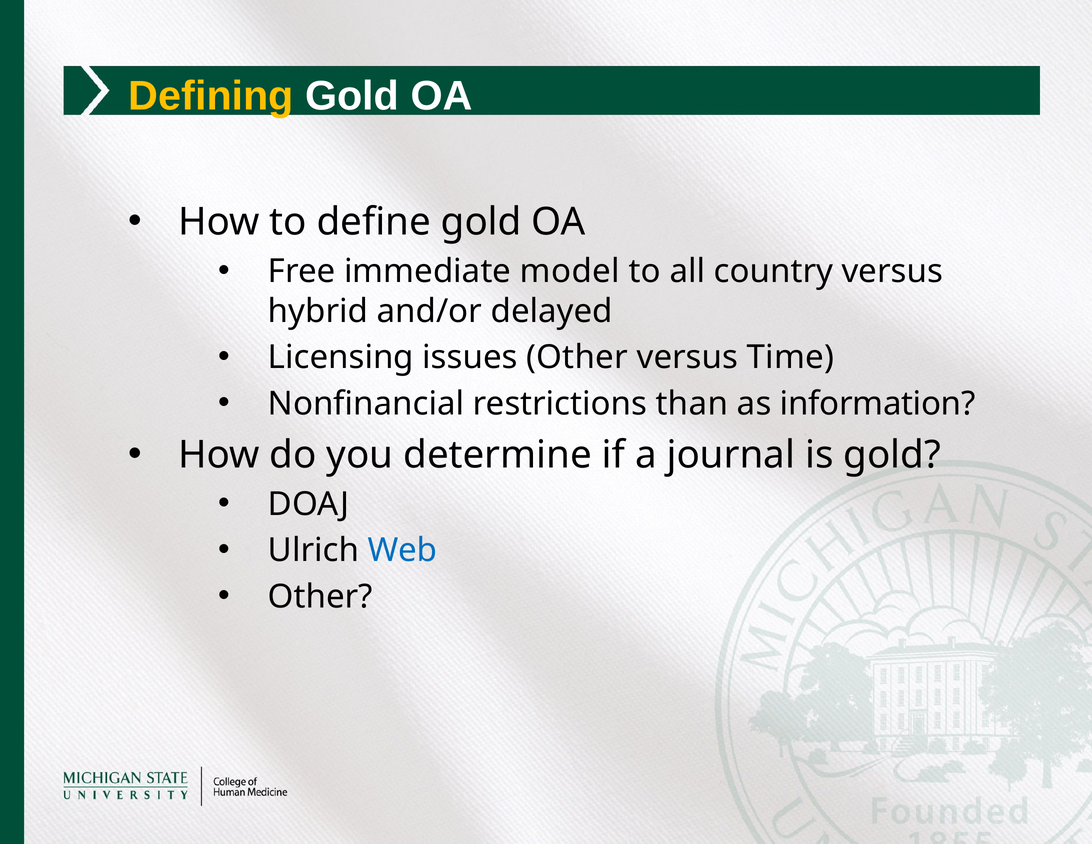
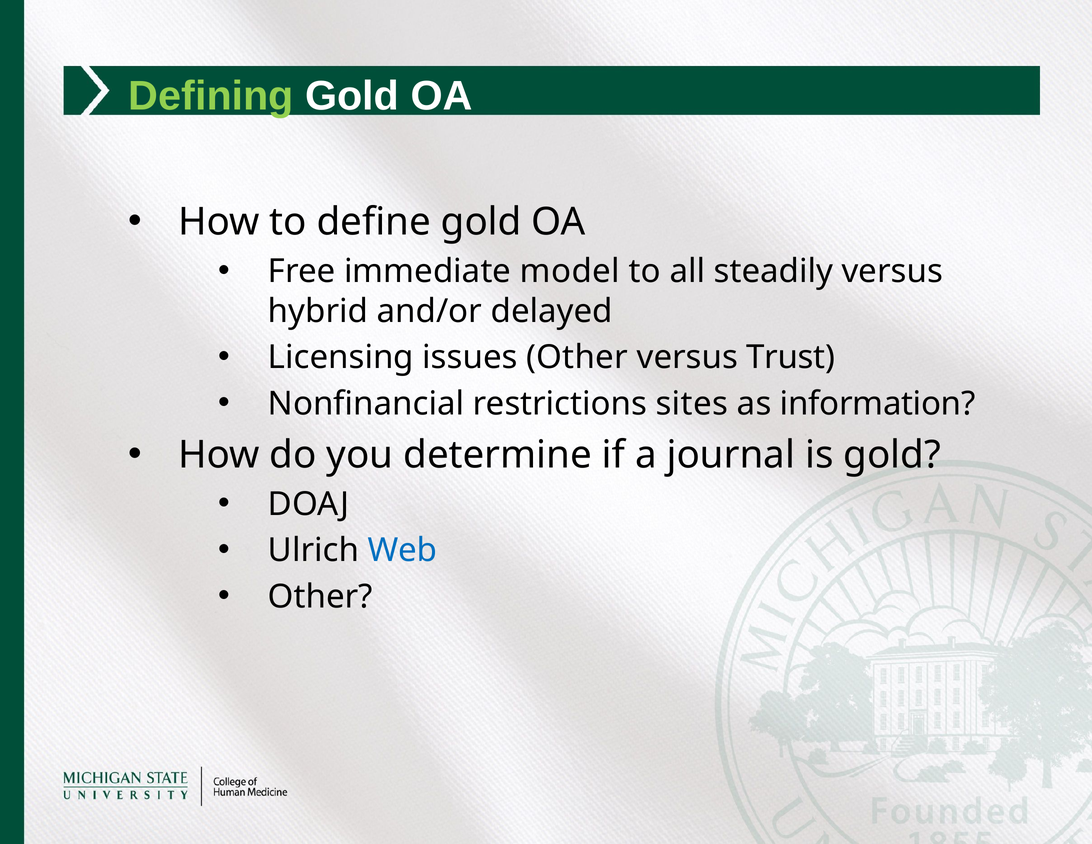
Defining colour: yellow -> light green (211, 96)
country: country -> steadily (773, 271)
Time: Time -> Trust (791, 357)
than: than -> sites (692, 404)
